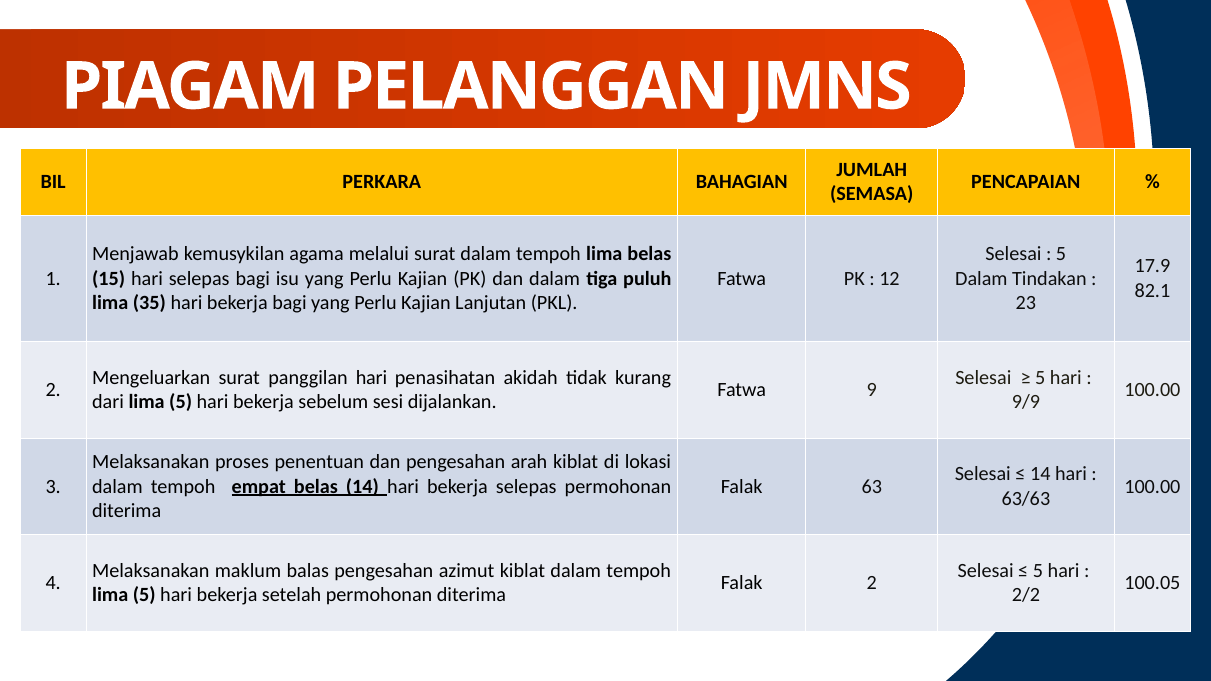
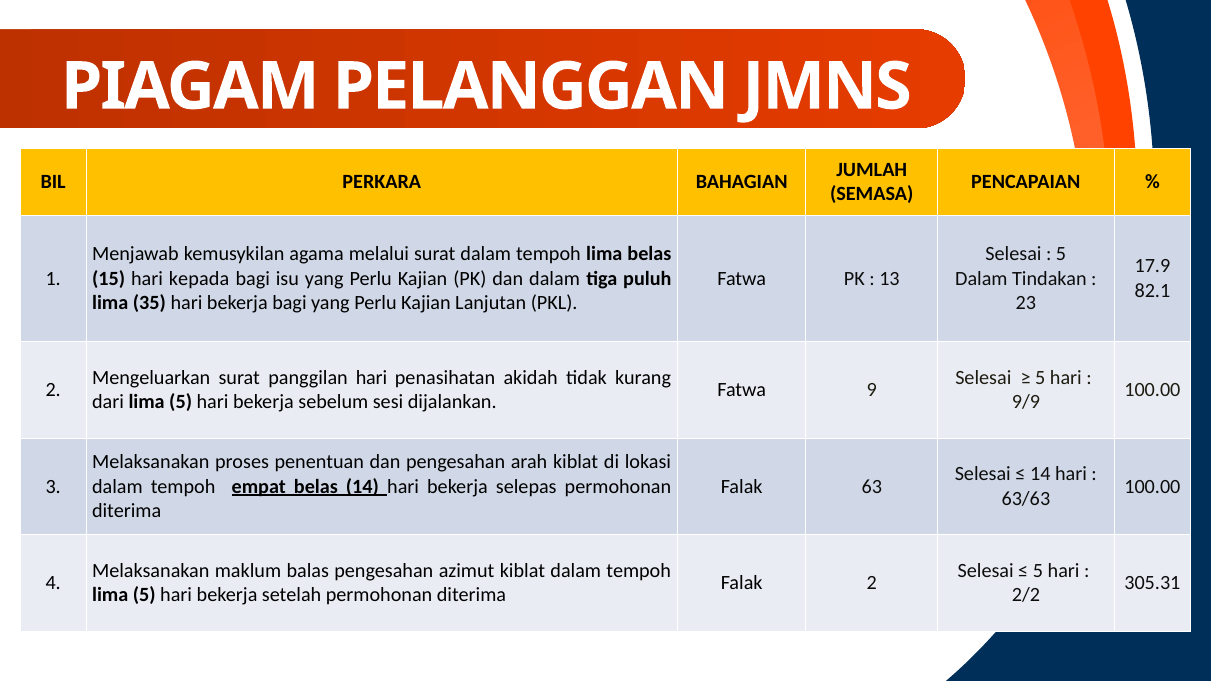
hari selepas: selepas -> kepada (199, 278)
12: 12 -> 13 (889, 278)
100.05: 100.05 -> 305.31 (1152, 583)
